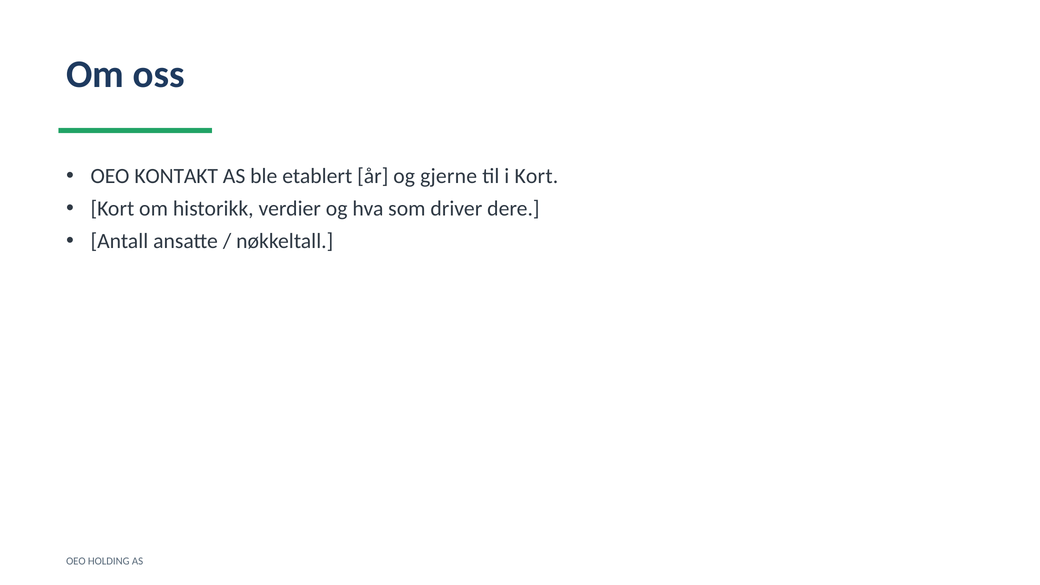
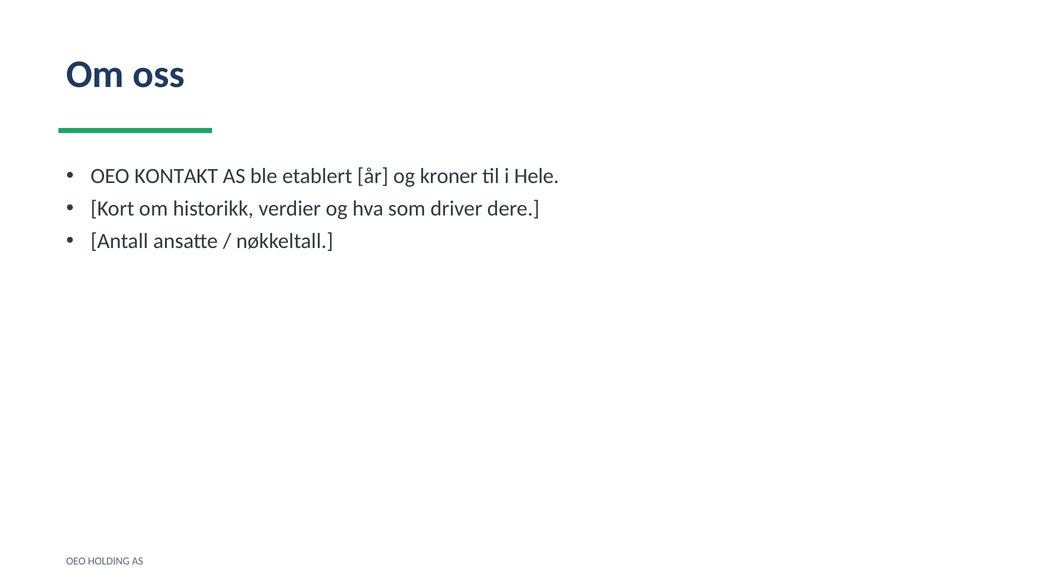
gjerne: gjerne -> kroner (449, 176)
i Kort: Kort -> Hele (537, 176)
